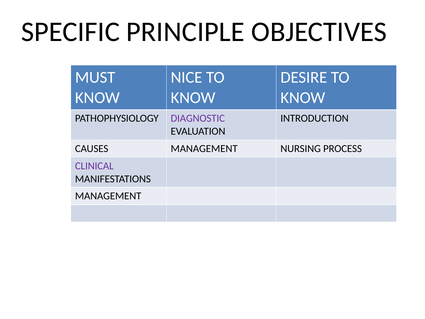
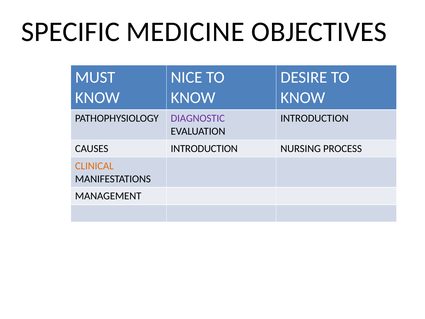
PRINCIPLE: PRINCIPLE -> MEDICINE (185, 32)
CAUSES MANAGEMENT: MANAGEMENT -> INTRODUCTION (204, 149)
CLINICAL colour: purple -> orange (94, 166)
